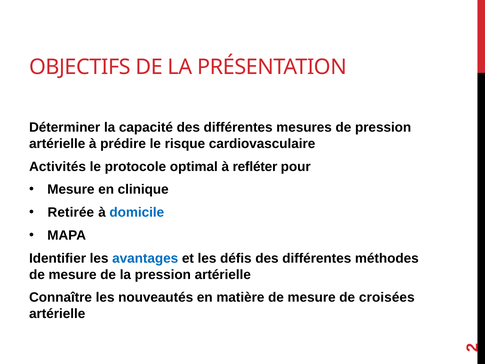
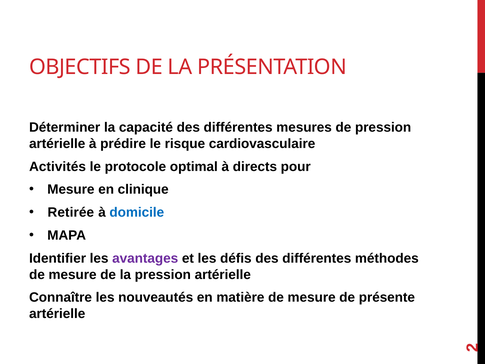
refléter: refléter -> directs (255, 166)
avantages colour: blue -> purple (145, 258)
croisées: croisées -> présente (387, 297)
